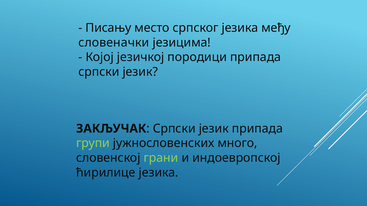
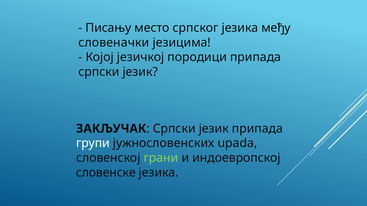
групи colour: light green -> white (93, 144)
много: много -> upada (237, 144)
ћирилице: ћирилице -> словенске (106, 173)
